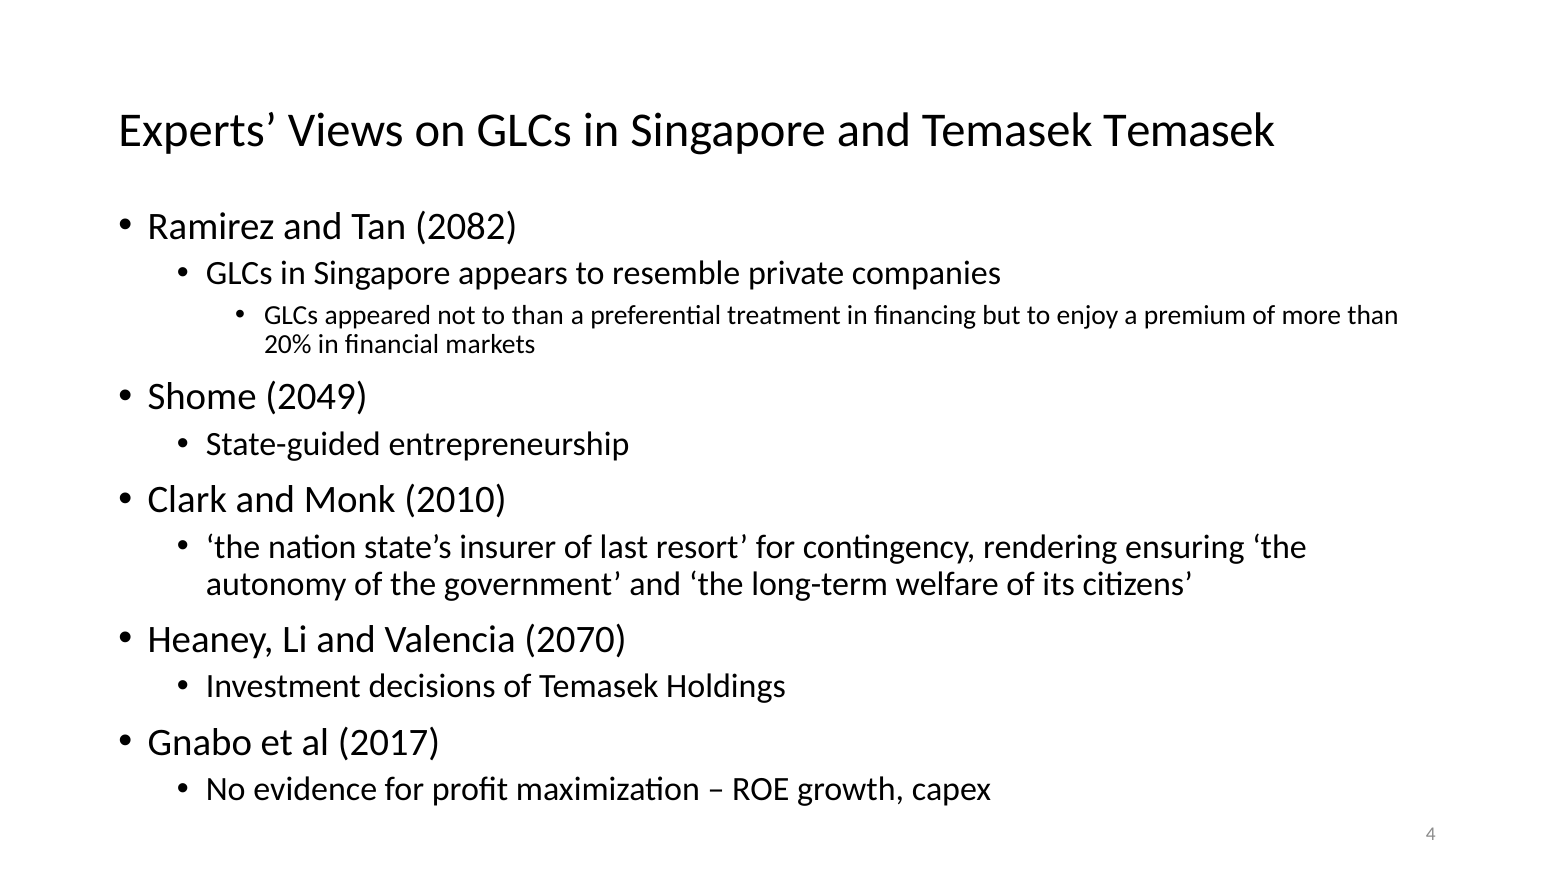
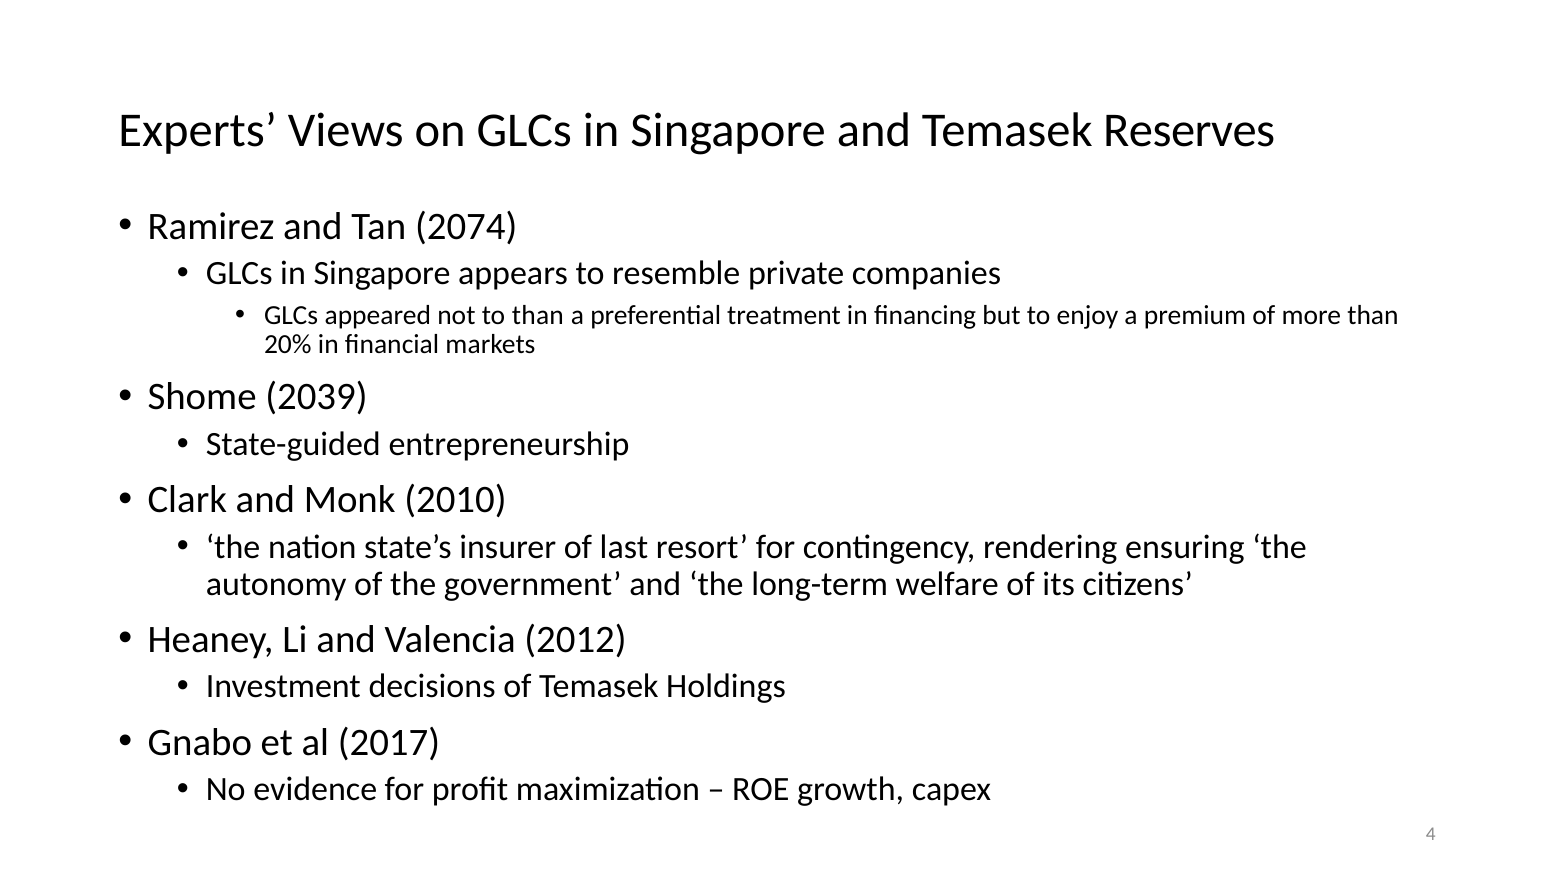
Temasek Temasek: Temasek -> Reserves (1189, 131)
2082: 2082 -> 2074 (466, 226)
2049: 2049 -> 2039 (316, 397)
2070: 2070 -> 2012 (576, 639)
